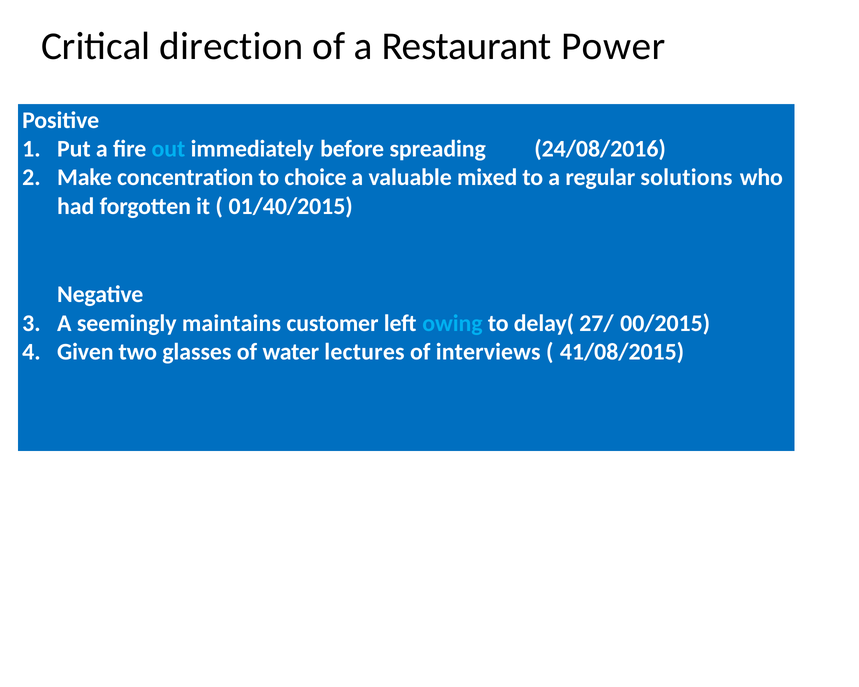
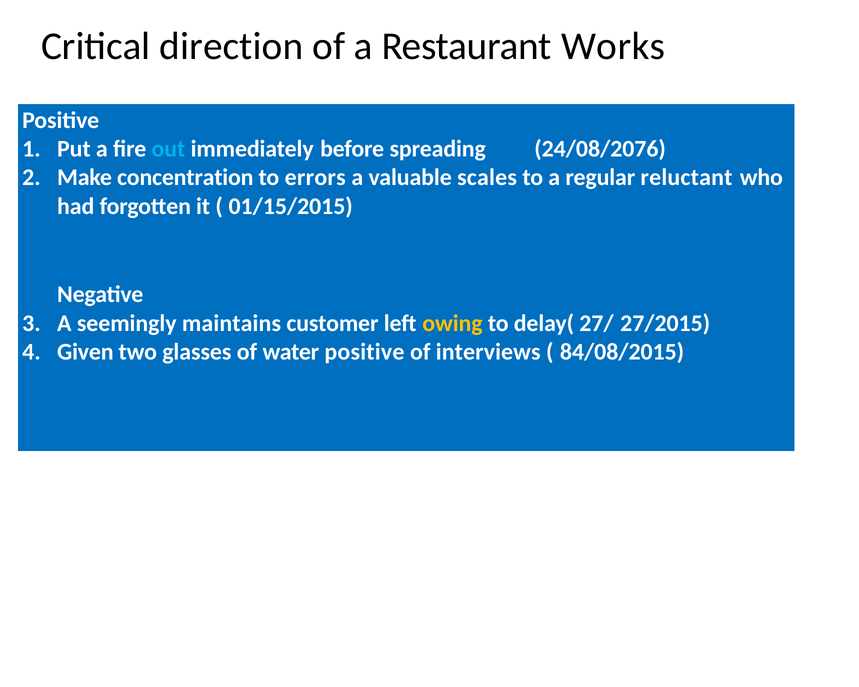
Power: Power -> Works (613, 46)
24/08/2016: 24/08/2016 -> 24/08/2076 (600, 149)
choice: choice -> errors (315, 178)
mixed: mixed -> scales (487, 178)
solutions: solutions -> reluctant (686, 178)
01/40/2015: 01/40/2015 -> 01/15/2015 (291, 206)
owing colour: light blue -> yellow (453, 323)
00/2015: 00/2015 -> 27/2015 (665, 323)
water lectures: lectures -> positive (364, 352)
41/08/2015: 41/08/2015 -> 84/08/2015 (622, 352)
